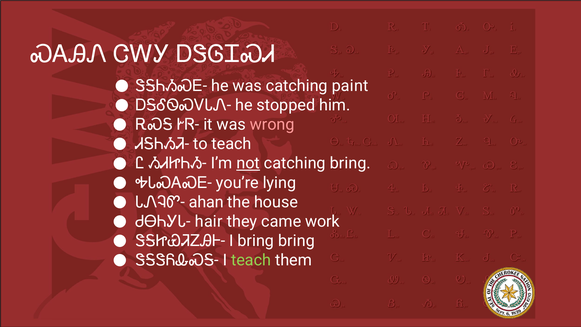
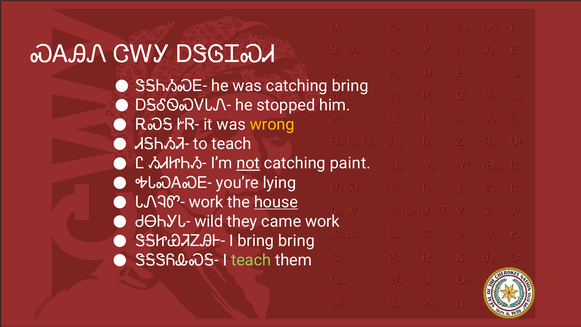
catching paint: paint -> bring (350, 86)
wrong colour: pink -> yellow (272, 124)
catching bring: bring -> paint (350, 163)
ahan: ahan -> work (206, 202)
house underline: none -> present (276, 202)
hair: hair -> wild (209, 221)
